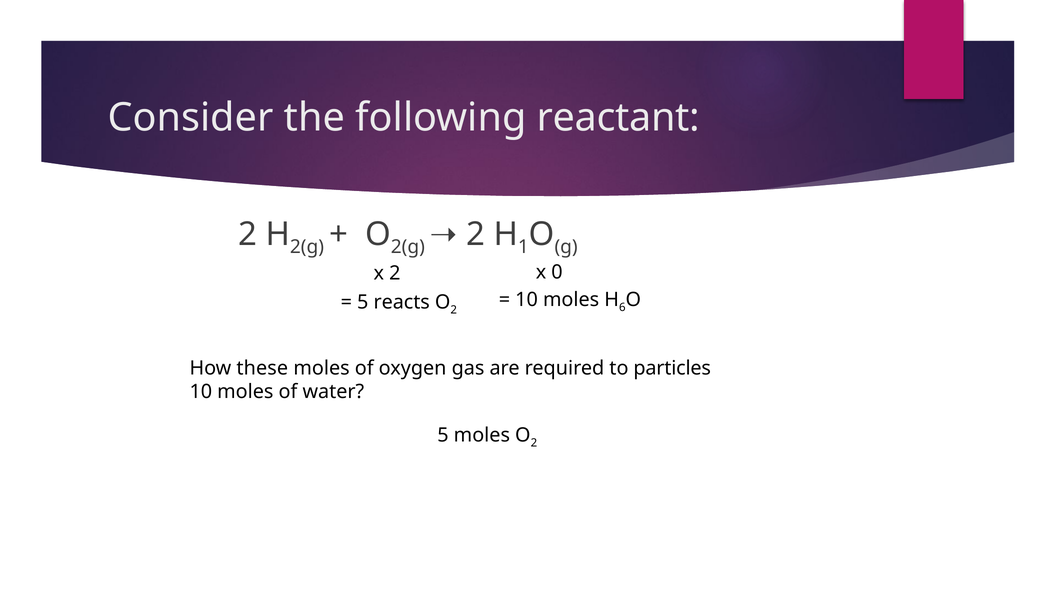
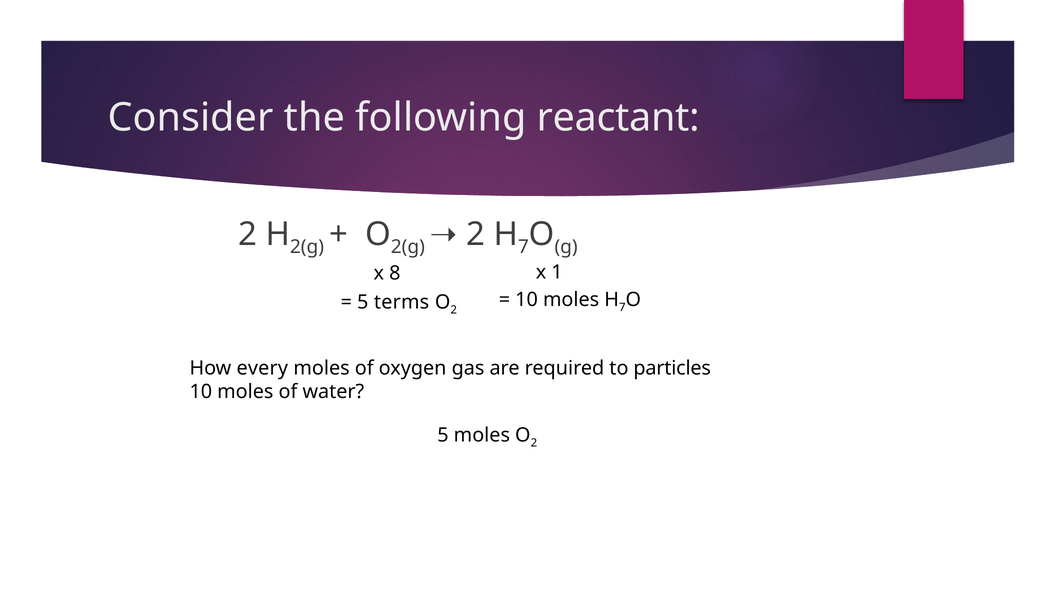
1: 1 -> 7 (523, 247)
0: 0 -> 1 (557, 272)
x 2: 2 -> 8 (395, 273)
6: 6 -> 7 (622, 308)
reacts: reacts -> terms (402, 302)
these: these -> every (262, 368)
